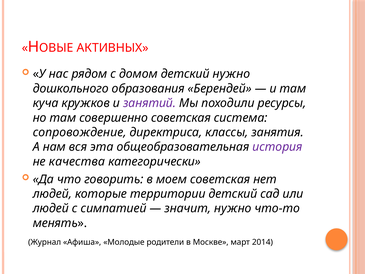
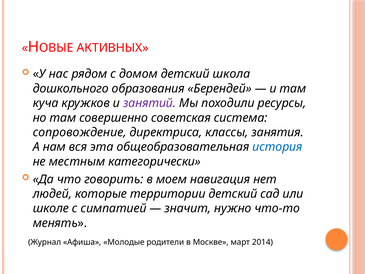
детский нужно: нужно -> школа (231, 74)
история colour: purple -> blue (277, 147)
качества: качества -> местным (77, 161)
моем советская: советская -> навигация (220, 179)
людей: людей -> школе (51, 208)
